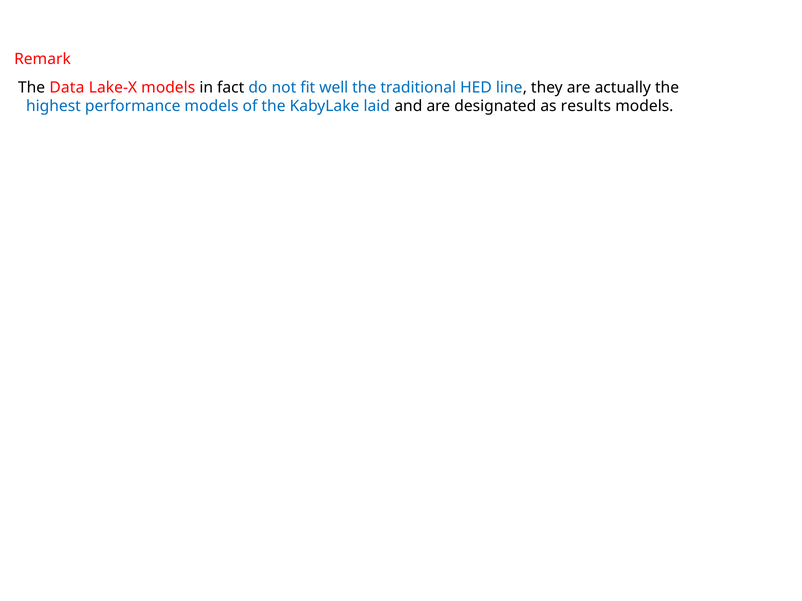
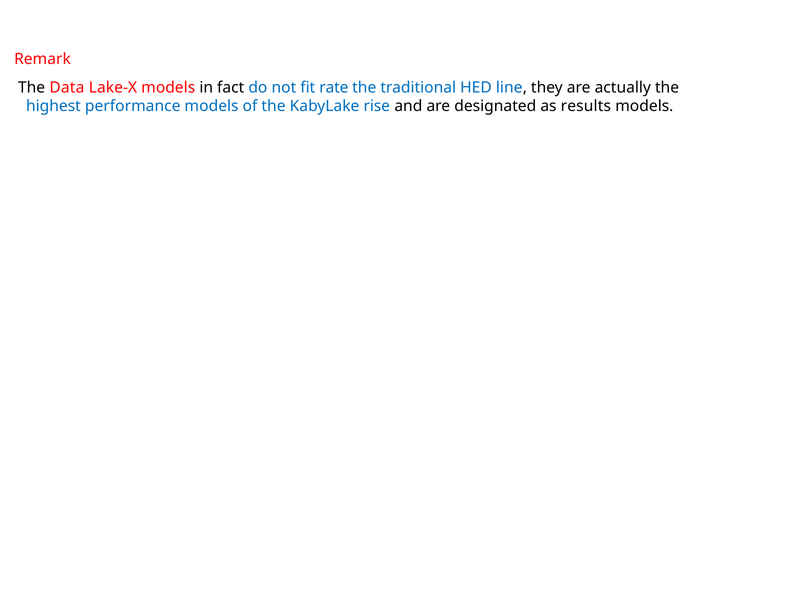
well: well -> rate (334, 88)
laid: laid -> rise (377, 106)
